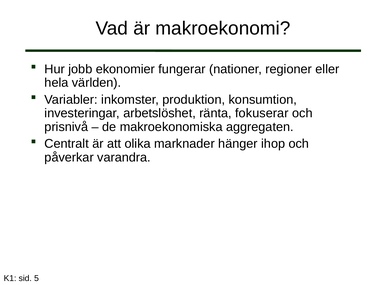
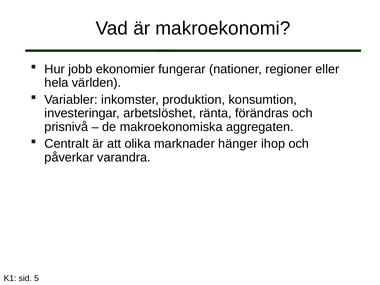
fokuserar: fokuserar -> förändras (262, 113)
